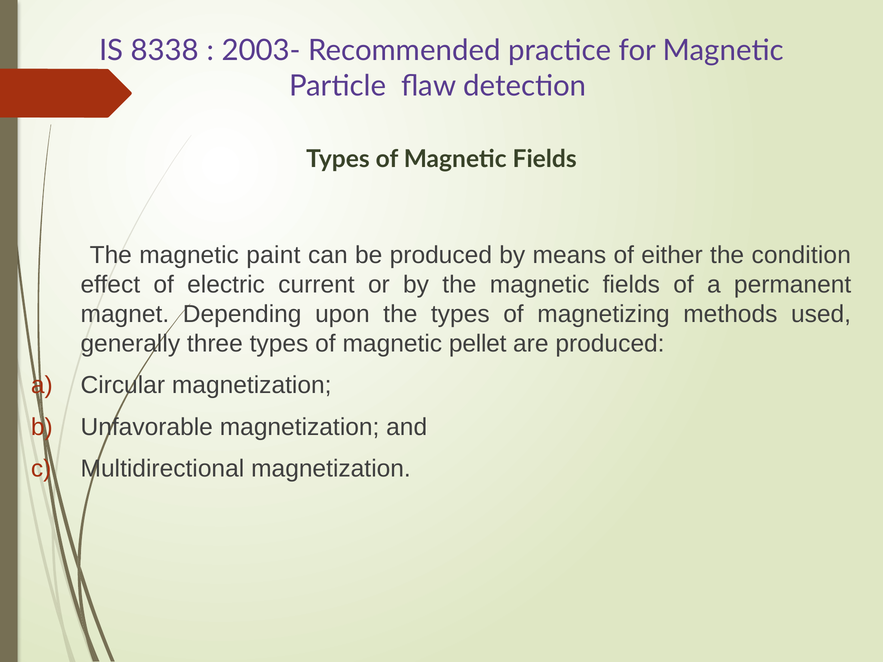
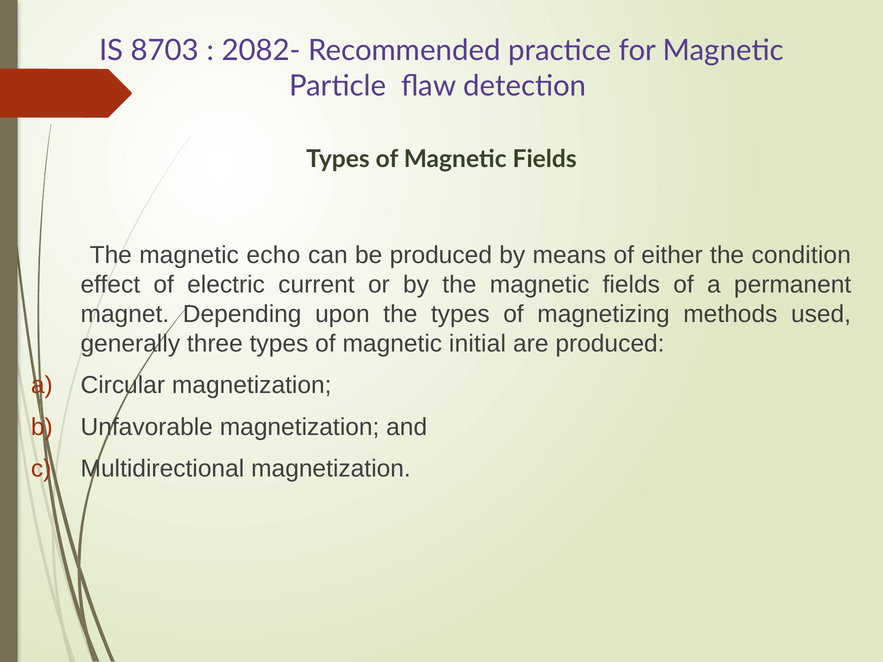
8338: 8338 -> 8703 (165, 51)
2003-: 2003- -> 2082- (261, 51)
paint: paint -> echo (273, 255)
pellet: pellet -> initial (478, 344)
